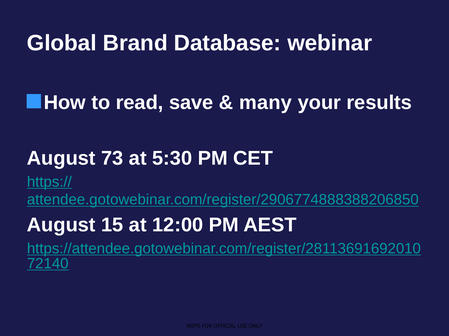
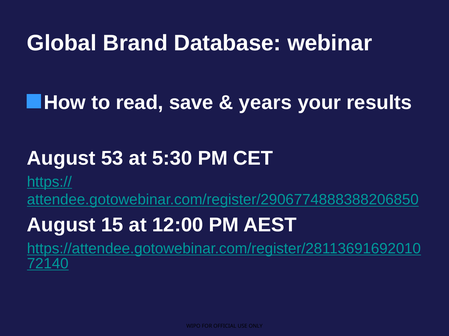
many: many -> years (265, 103)
73: 73 -> 53 (112, 159)
